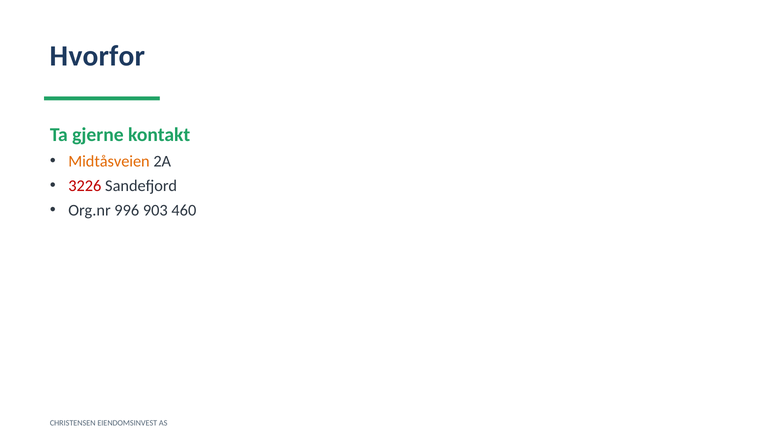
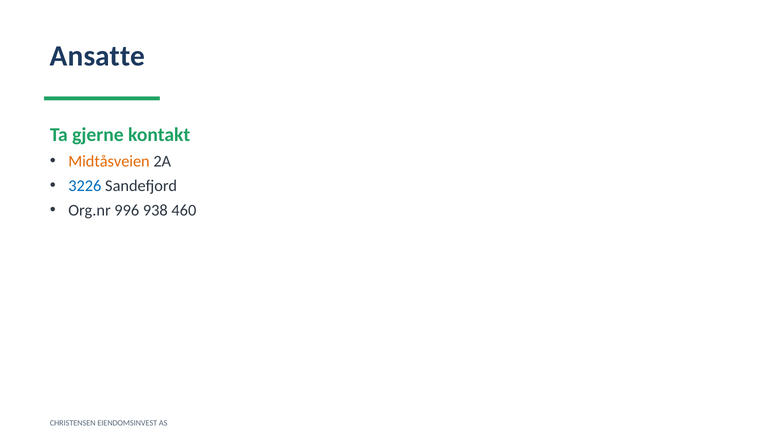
Hvorfor: Hvorfor -> Ansatte (98, 56)
3226 colour: red -> blue (85, 186)
903: 903 -> 938 (155, 210)
